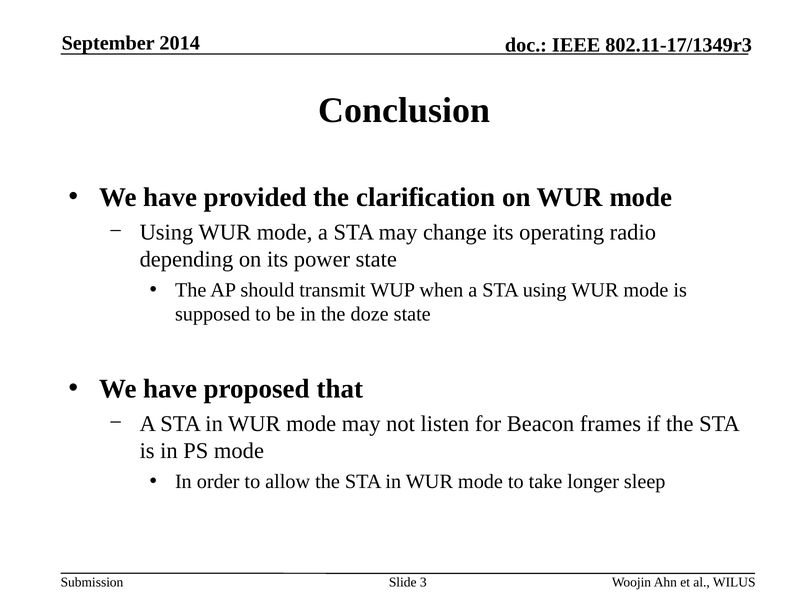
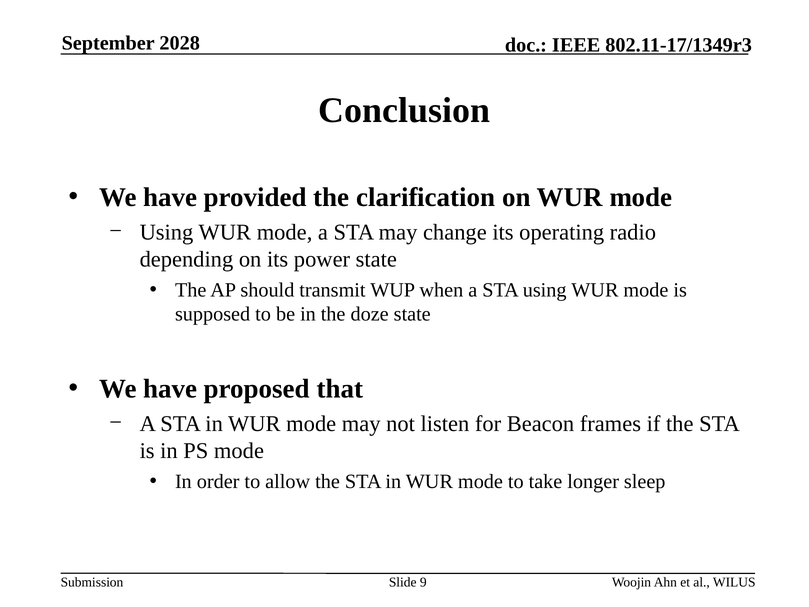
2014: 2014 -> 2028 (180, 43)
3: 3 -> 9 (423, 582)
